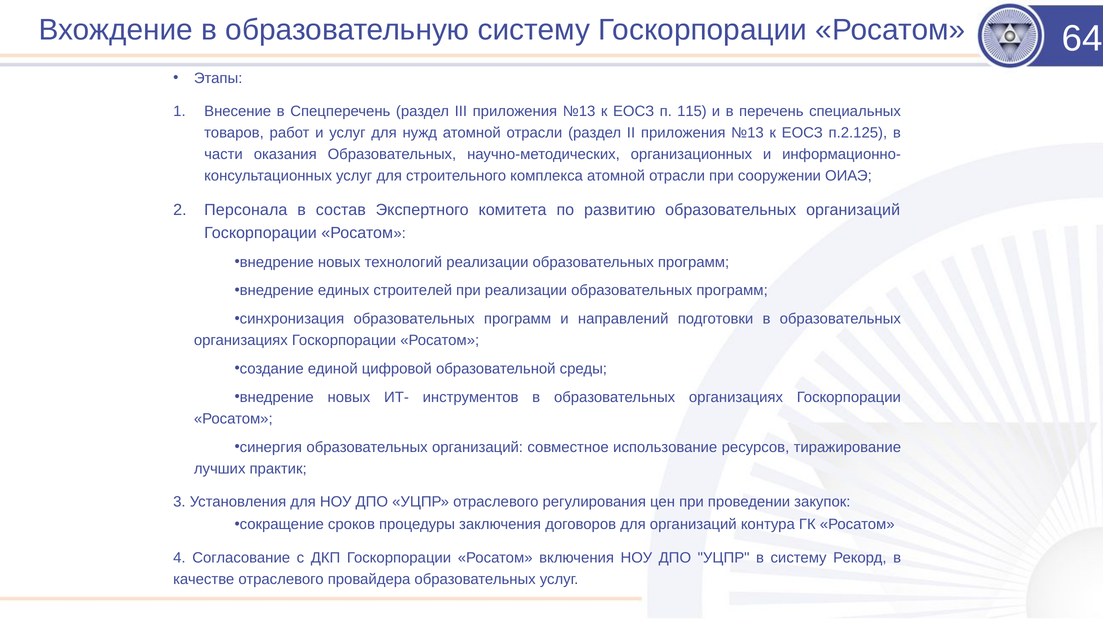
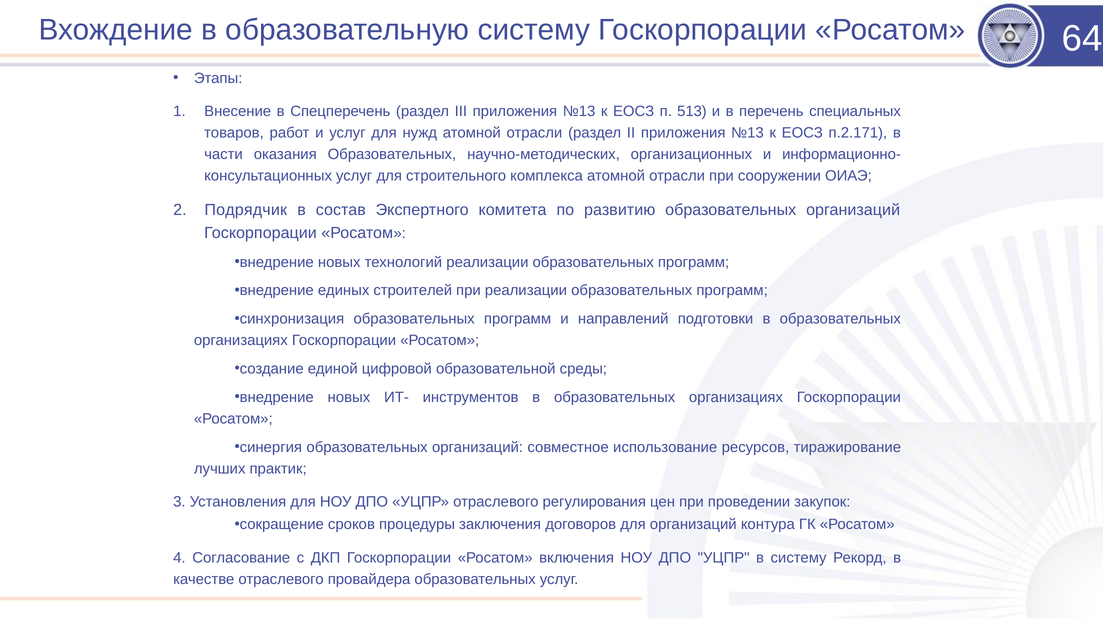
115: 115 -> 513 (692, 111)
п.2.125: п.2.125 -> п.2.171 (858, 133)
Персонала: Персонала -> Подрядчик (246, 210)
